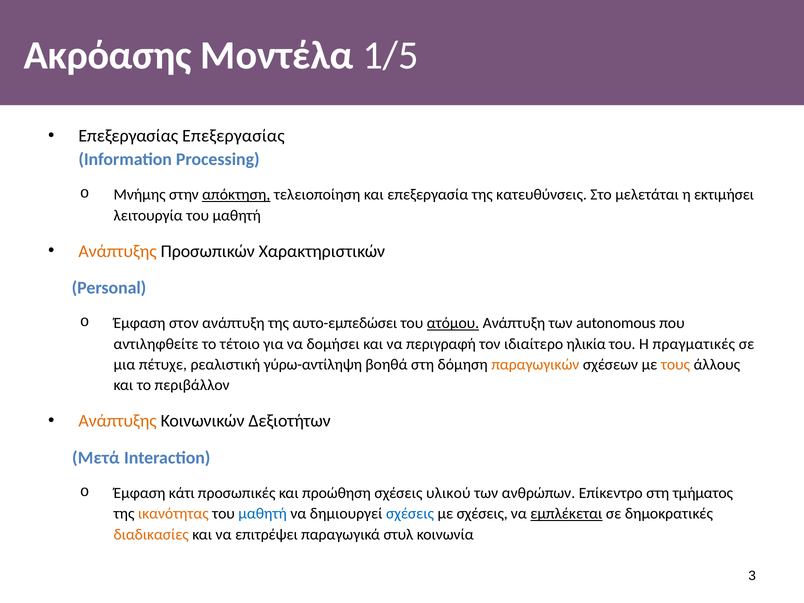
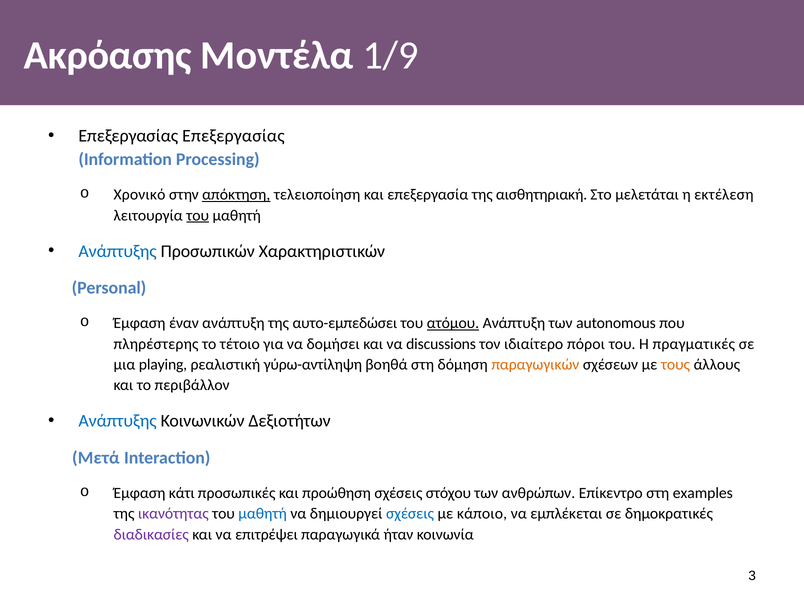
1/5: 1/5 -> 1/9 (391, 55)
Μνήμης: Μνήμης -> Χρονικό (139, 195)
κατευθύνσεις: κατευθύνσεις -> αισθητηριακή (542, 195)
εκτιμήσει: εκτιμήσει -> εκτέλεση (724, 195)
του underline: none -> present (198, 215)
Ανάπτυξης colour: orange -> blue (118, 251)
στον: στον -> έναν (184, 323)
αντιληφθείτε: αντιληφθείτε -> πληρέστερης (156, 344)
περιγραφή: περιγραφή -> discussions (441, 344)
ηλικία: ηλικία -> πόροι (586, 344)
πέτυχε: πέτυχε -> playing (163, 365)
Ανάπτυξης colour: orange -> blue (118, 421)
υλικού: υλικού -> στόχου (448, 493)
τμήματος: τμήματος -> examples (703, 493)
ικανότητας colour: orange -> purple (173, 514)
με σχέσεις: σχέσεις -> κάποιο (482, 514)
εμπλέκεται underline: present -> none (566, 514)
διαδικασίες colour: orange -> purple (151, 534)
στυλ: στυλ -> ήταν (398, 534)
